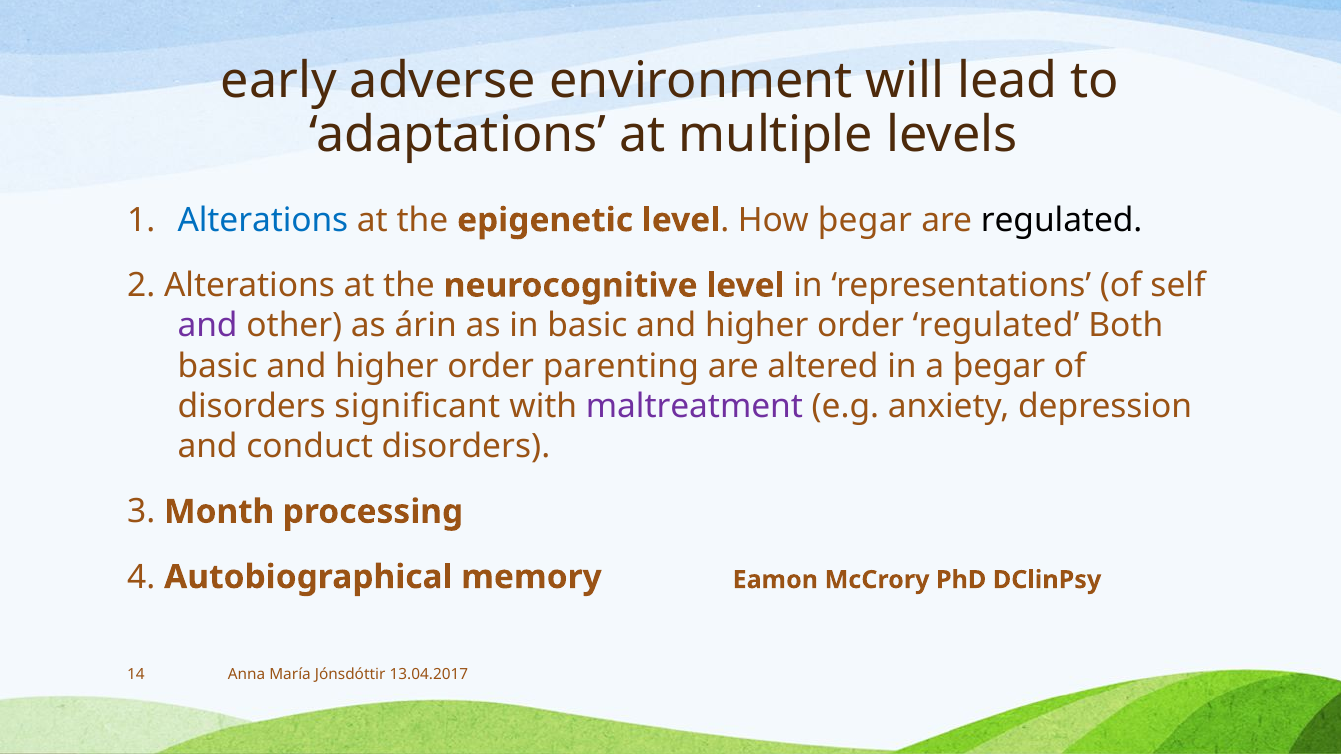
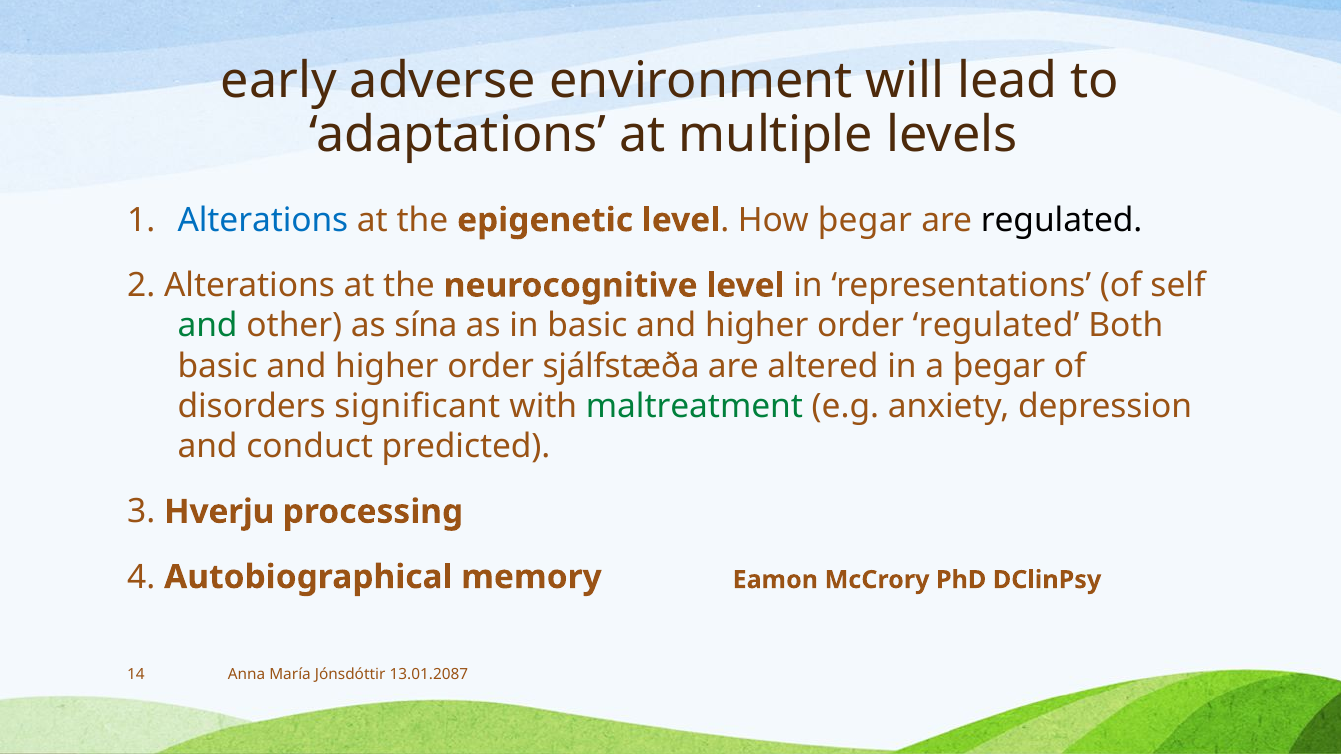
and colour: purple -> green (208, 326)
árin: árin -> sína (426, 326)
parenting: parenting -> sjálfstæða (621, 366)
maltreatment colour: purple -> green (694, 406)
conduct disorders: disorders -> predicted (466, 447)
Month: Month -> Hverju (219, 512)
13.04.2017: 13.04.2017 -> 13.01.2087 (429, 674)
